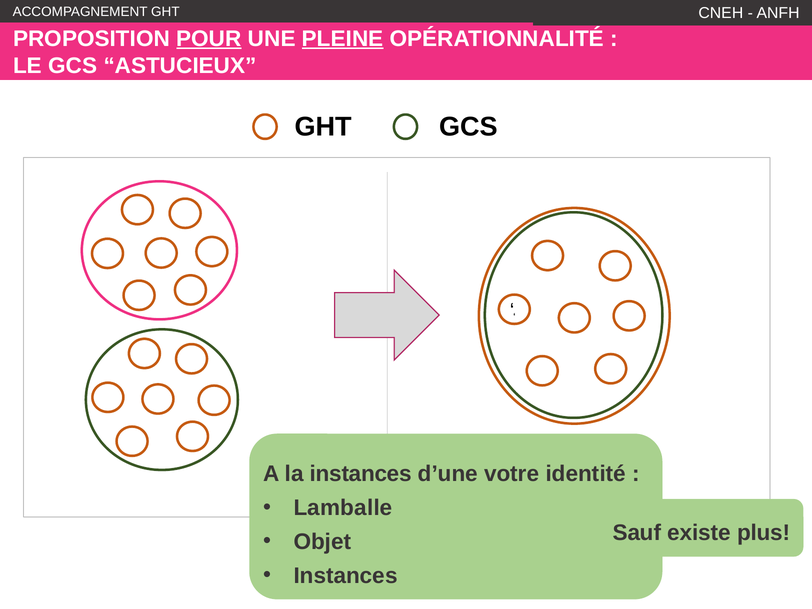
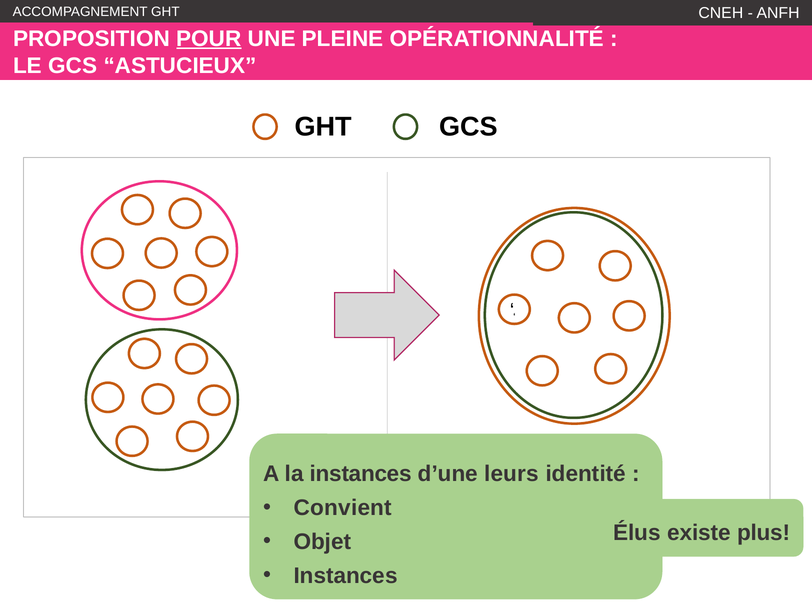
PLEINE underline: present -> none (343, 39)
votre: votre -> leurs (512, 474)
Lamballe: Lamballe -> Convient (343, 508)
Sauf: Sauf -> Élus (637, 533)
